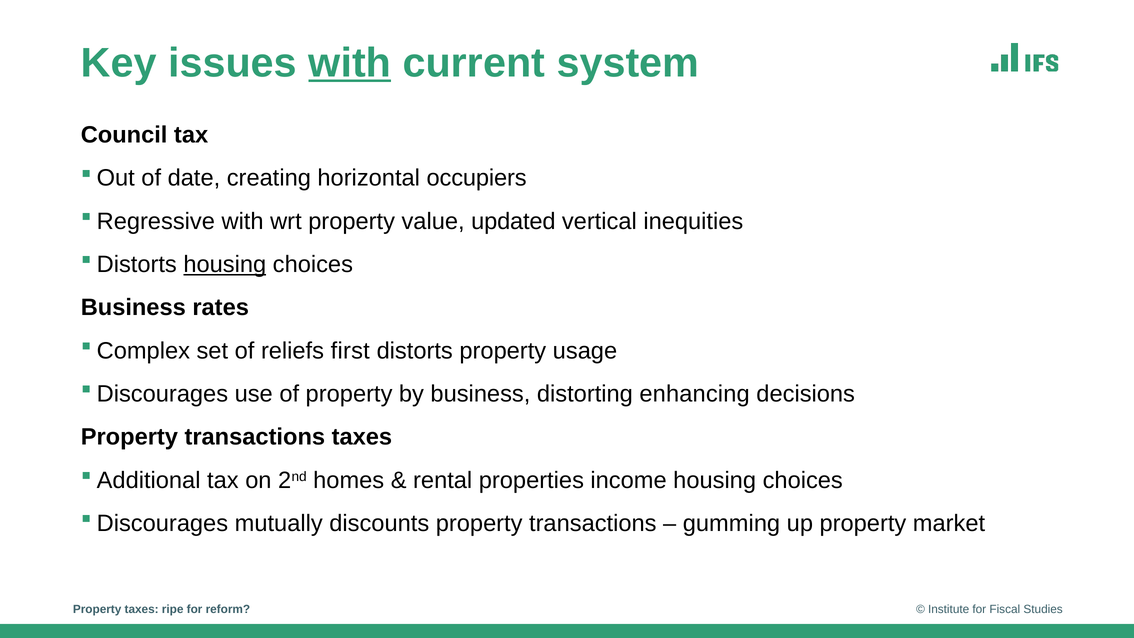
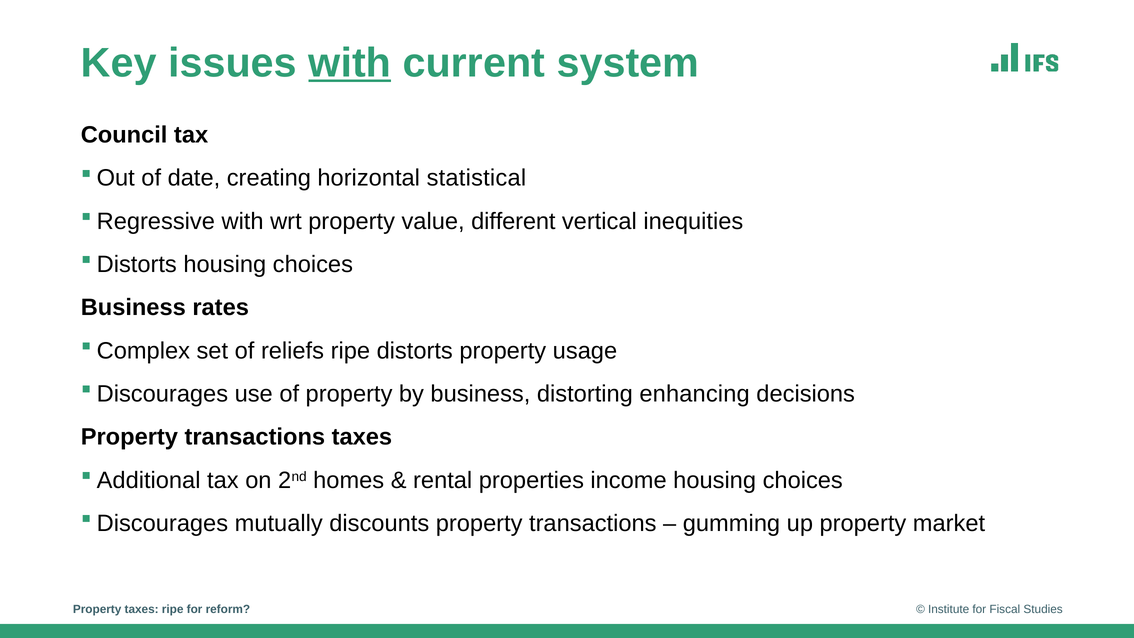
occupiers: occupiers -> statistical (476, 178)
updated: updated -> different (513, 221)
housing underline: present -> none (225, 264)
reliefs first: first -> ripe (350, 351)
